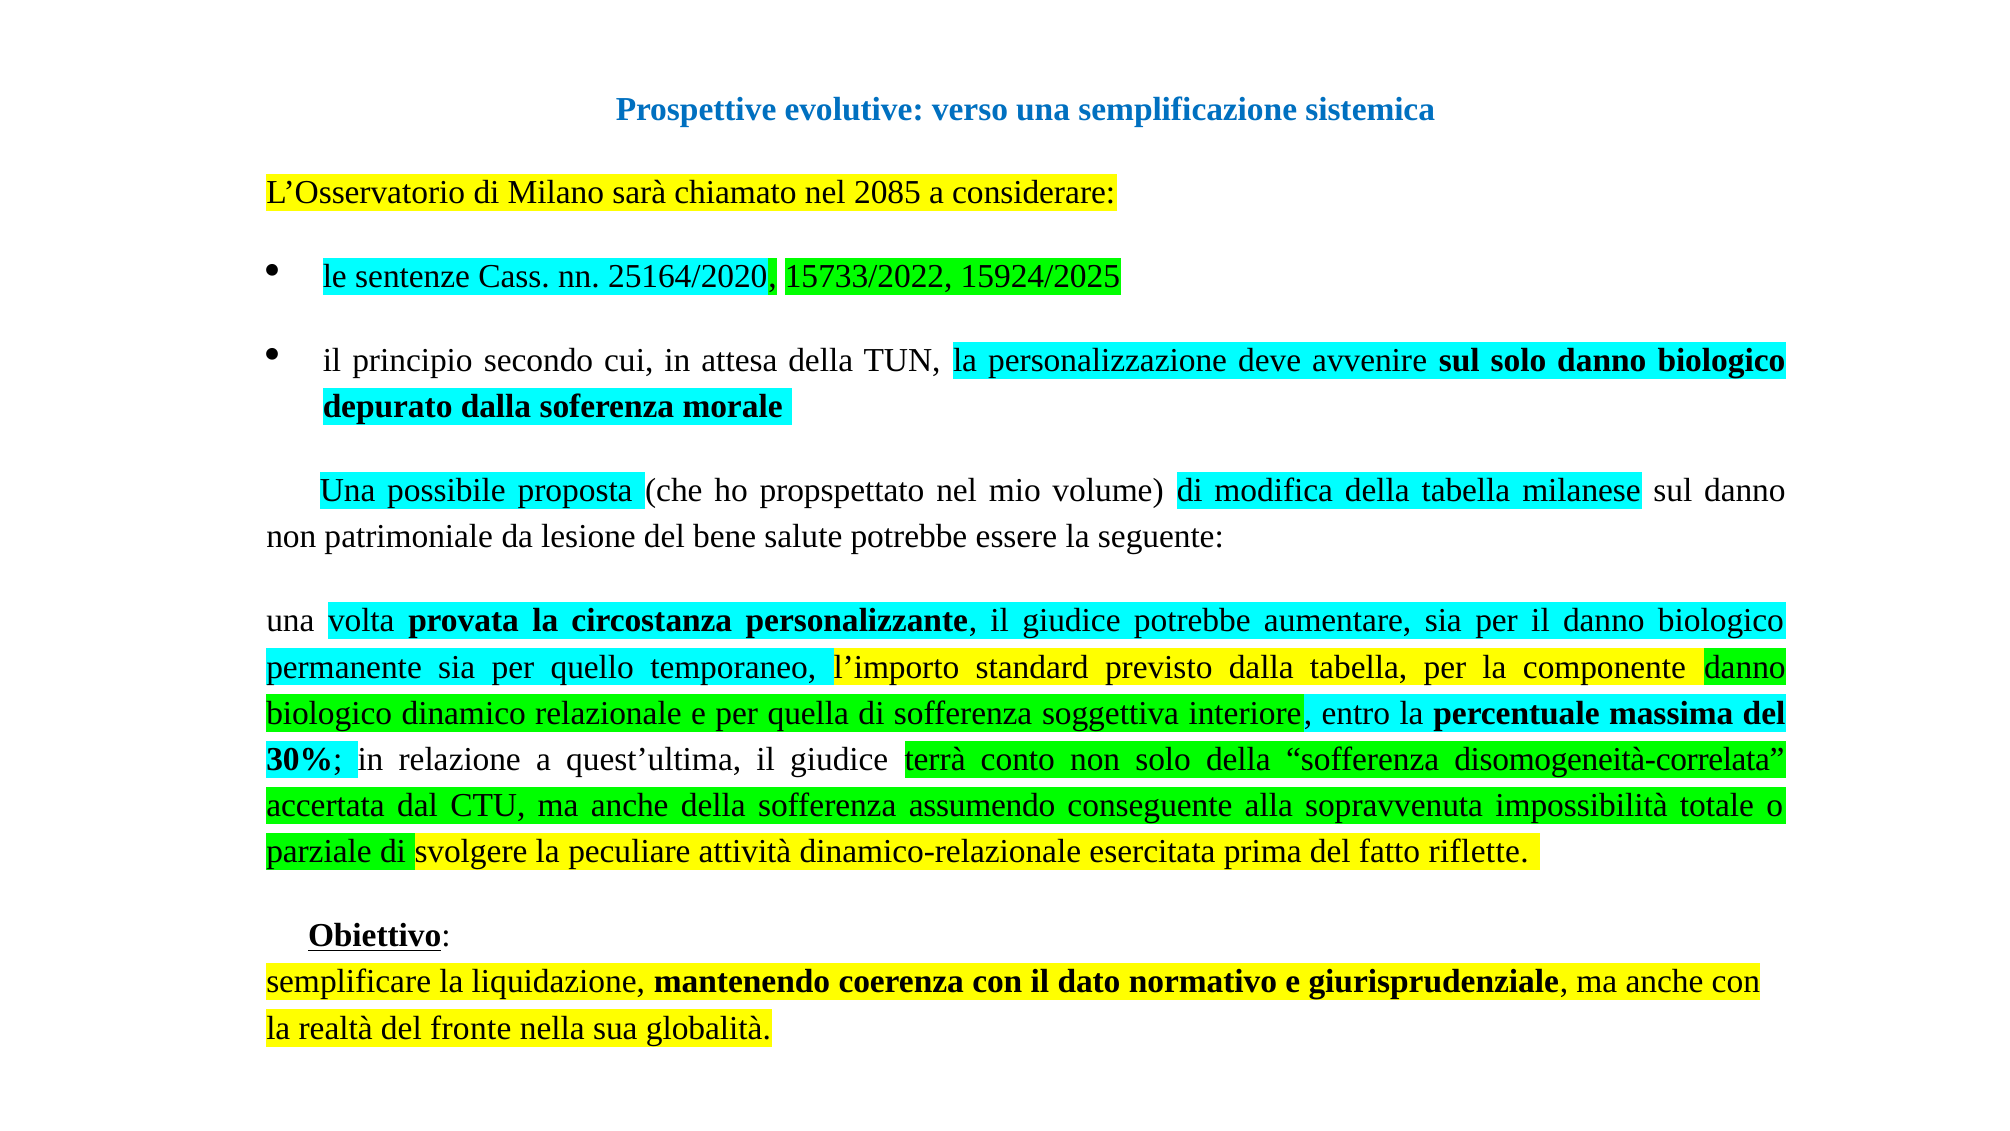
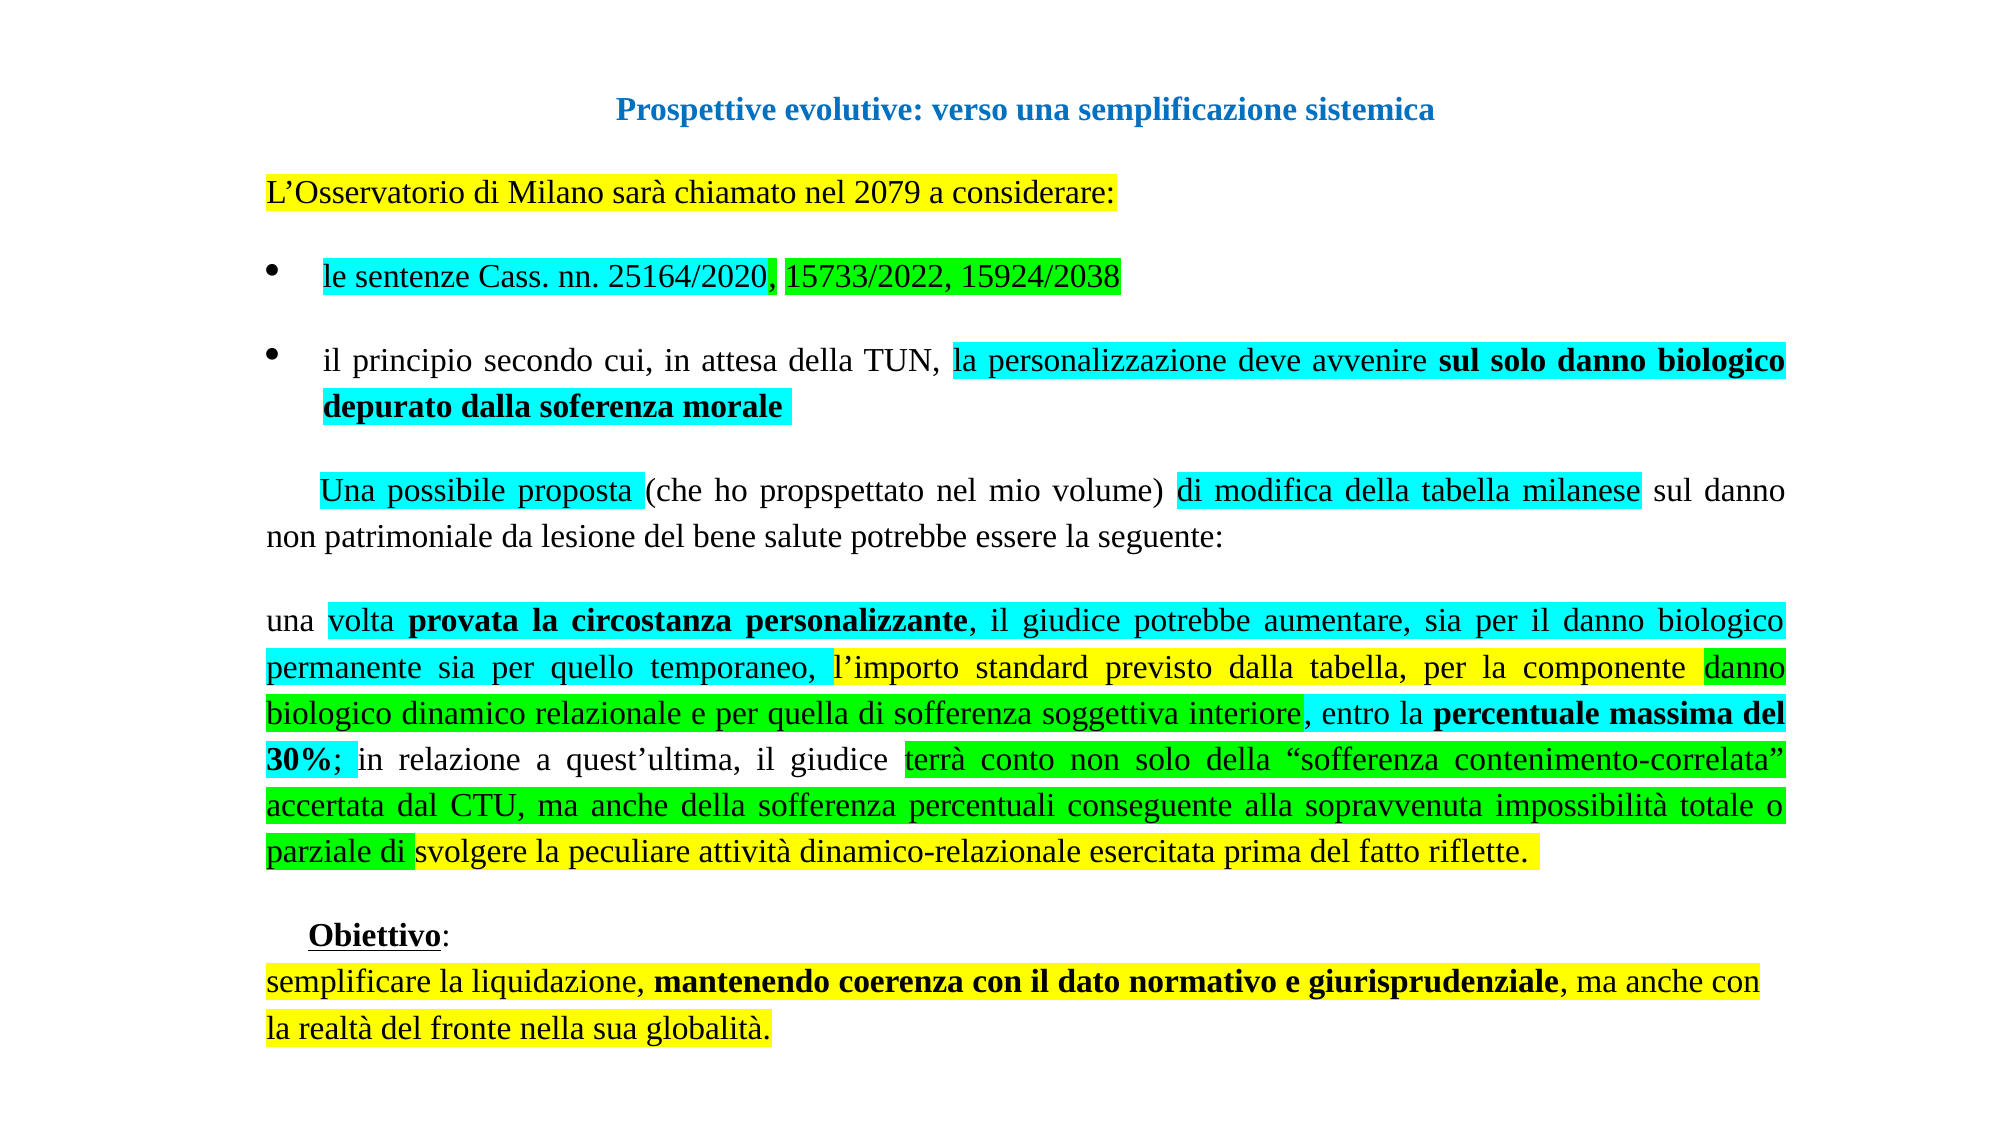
2085: 2085 -> 2079 (887, 193)
15924/2025: 15924/2025 -> 15924/2038 (1040, 277)
disomogeneità-correlata: disomogeneità-correlata -> contenimento-correlata (1619, 759)
assumendo: assumendo -> percentuali (982, 805)
